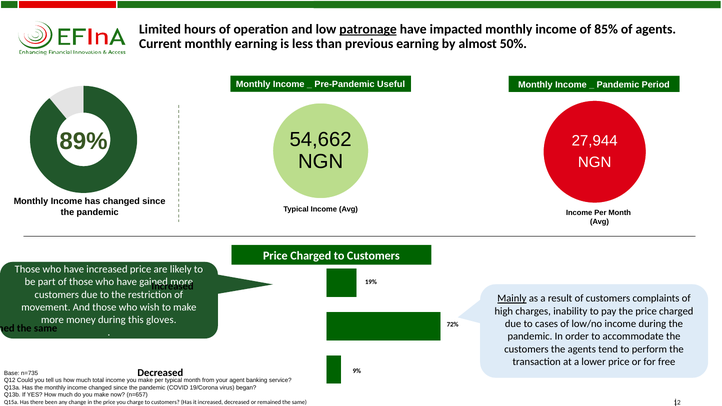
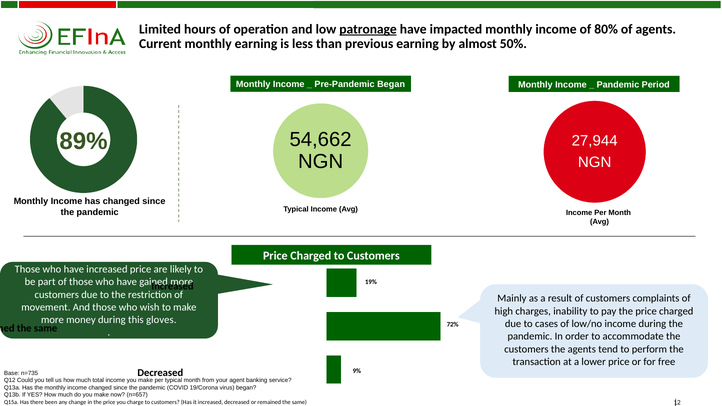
85%: 85% -> 80% (606, 29)
Pre-Pandemic Useful: Useful -> Began (391, 84)
Mainly underline: present -> none (512, 299)
